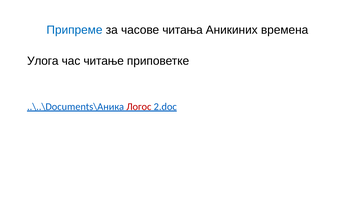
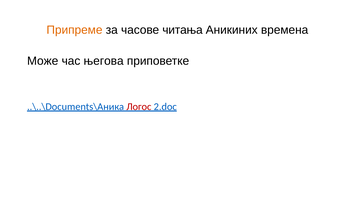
Припреме colour: blue -> orange (74, 30)
Улога: Улога -> Може (43, 61)
читање: читање -> његова (104, 61)
